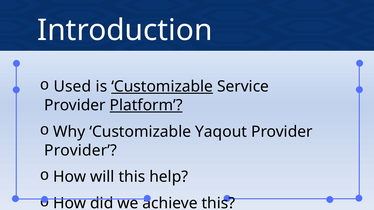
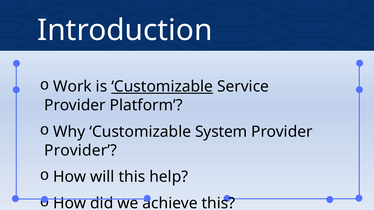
Used: Used -> Work (72, 87)
Platform underline: present -> none (146, 105)
Yaqout: Yaqout -> System (221, 132)
